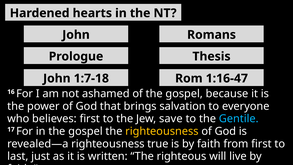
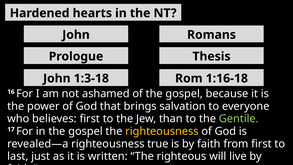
1:7-18: 1:7-18 -> 1:3-18 (91, 78)
1:16-47: 1:16-47 -> 1:16-18 (227, 78)
save: save -> than (171, 119)
Gentile colour: light blue -> light green (239, 119)
